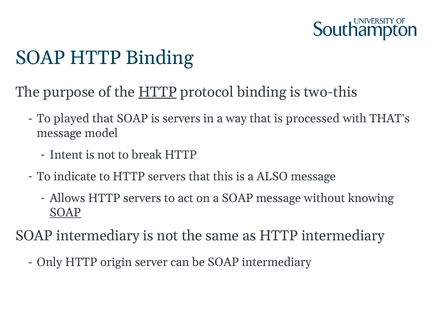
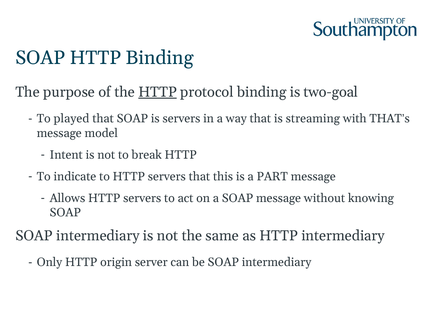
two-this: two-this -> two-goal (331, 92)
processed: processed -> streaming (313, 119)
ALSO: ALSO -> PART (272, 177)
SOAP underline: present -> none (65, 213)
